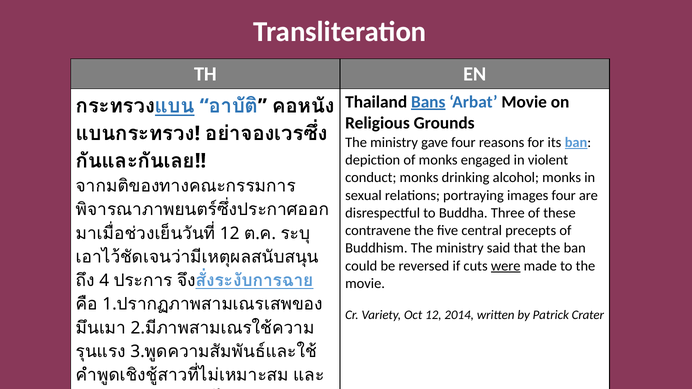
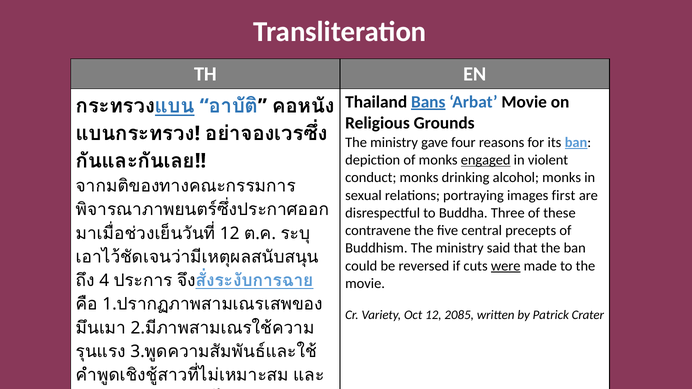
engaged underline: none -> present (486, 160)
images four: four -> first (564, 195)
2014: 2014 -> 2085 (459, 315)
